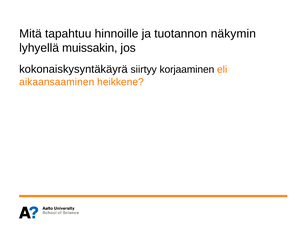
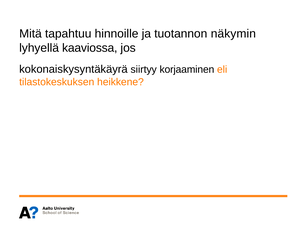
muissakin: muissakin -> kaaviossa (90, 48)
aikaansaaminen: aikaansaaminen -> tilastokeskuksen (57, 82)
